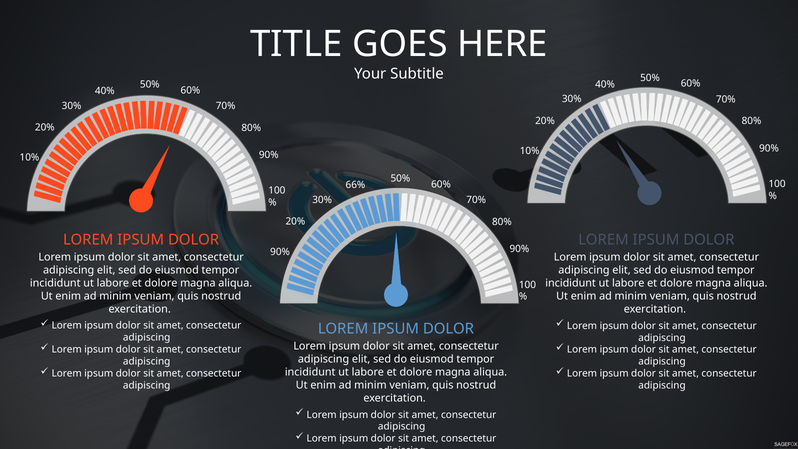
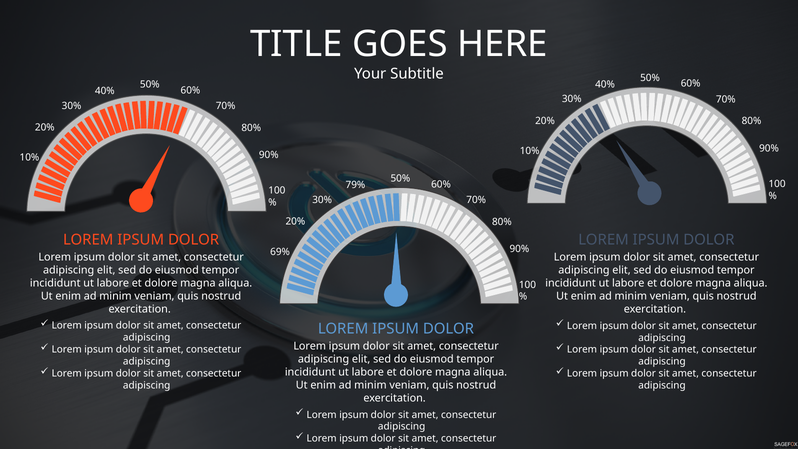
66%: 66% -> 79% (355, 185)
90%: 90% -> 69% (280, 252)
